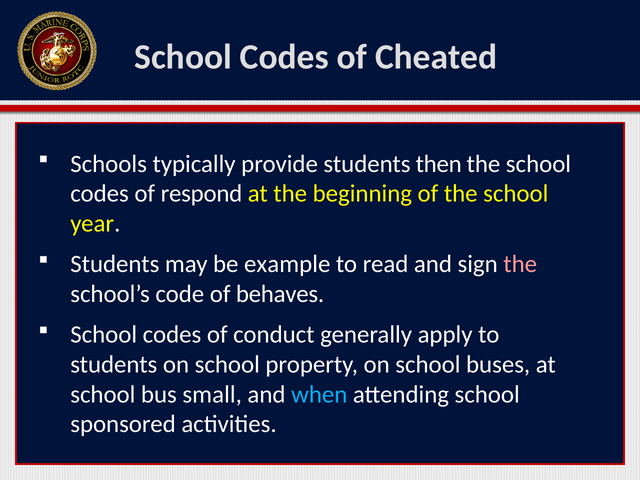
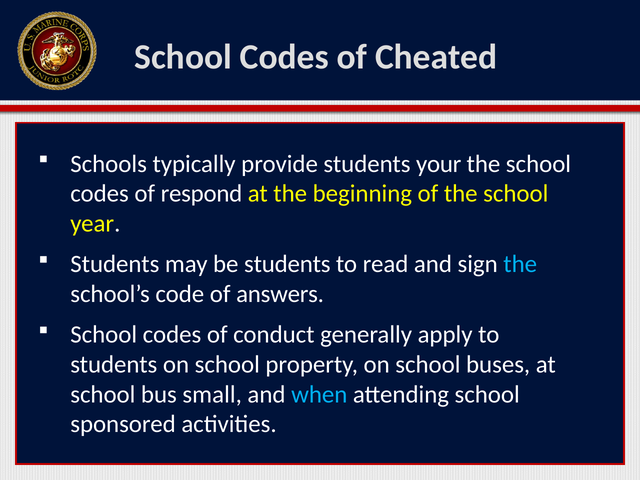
then: then -> your (439, 164)
be example: example -> students (287, 264)
the colour: pink -> light blue (520, 264)
behaves: behaves -> answers (280, 294)
